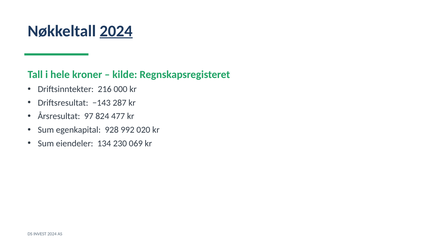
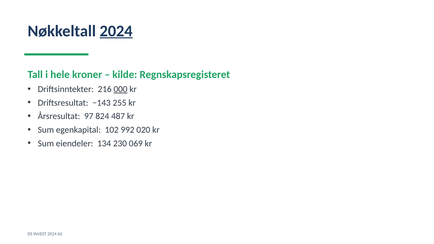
000 underline: none -> present (120, 89)
287: 287 -> 255 (120, 103)
477: 477 -> 487 (118, 116)
928: 928 -> 102 (112, 130)
